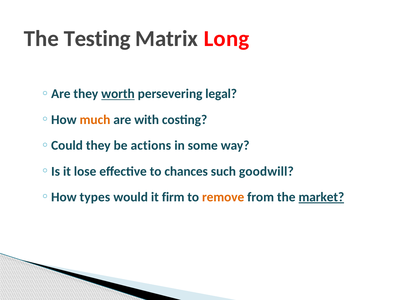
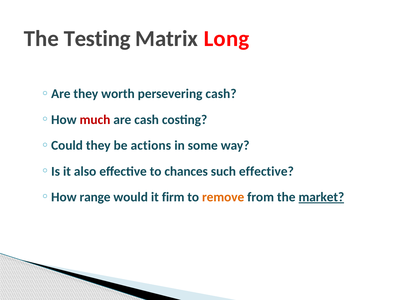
worth underline: present -> none (118, 94)
persevering legal: legal -> cash (221, 94)
much colour: orange -> red (95, 120)
are with: with -> cash (147, 120)
lose: lose -> also (85, 171)
such goodwill: goodwill -> effective (266, 171)
types: types -> range (95, 197)
